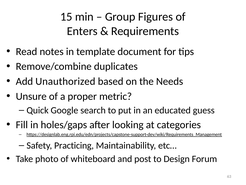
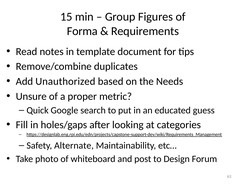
Enters: Enters -> Forma (82, 31)
Practicing: Practicing -> Alternate (74, 145)
